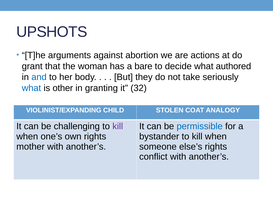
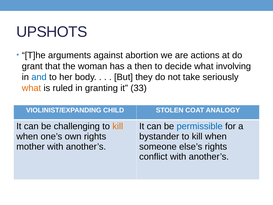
bare: bare -> then (143, 66)
authored: authored -> involving (233, 66)
what colour: blue -> orange (31, 88)
other: other -> ruled (63, 88)
32: 32 -> 33 (139, 88)
kill colour: purple -> orange (118, 126)
